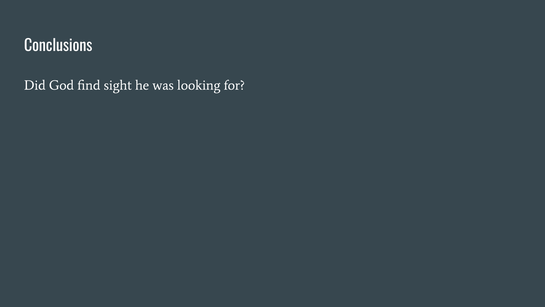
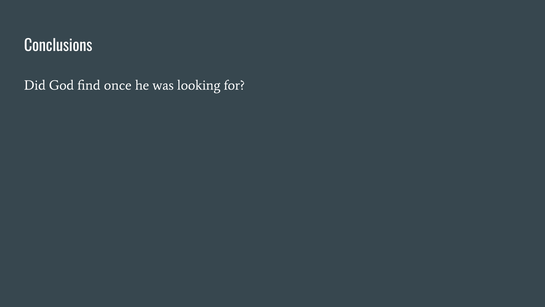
sight: sight -> once (118, 85)
